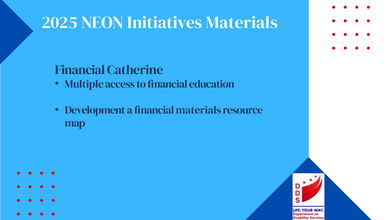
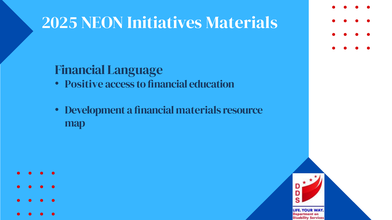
Catherine: Catherine -> Language (135, 70)
Multiple: Multiple -> Positive (84, 84)
